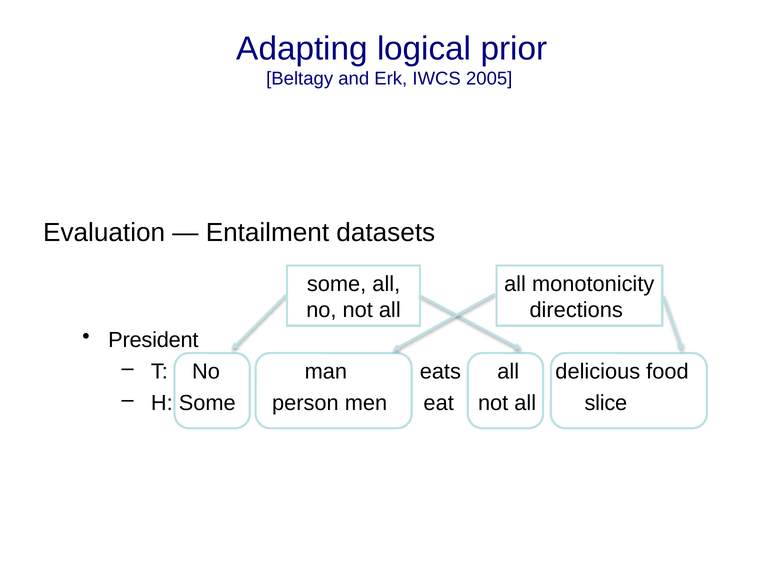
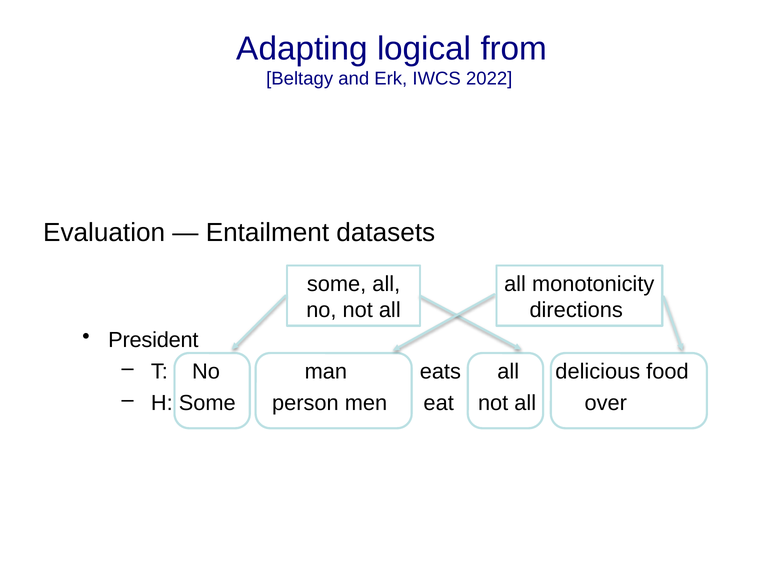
prior: prior -> from (514, 49)
2005: 2005 -> 2022 (489, 79)
slice: slice -> over (606, 403)
